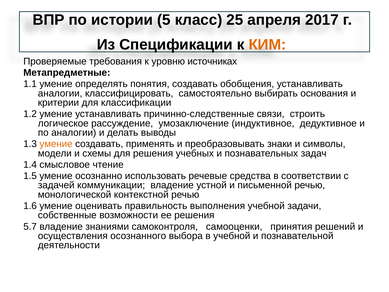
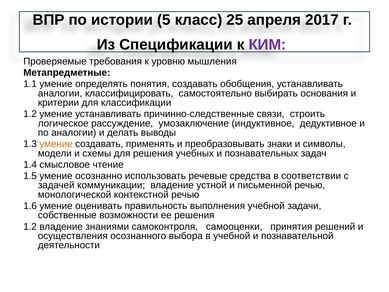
КИМ colour: orange -> purple (267, 45)
источниках: источниках -> мышления (212, 61)
5.7: 5.7 -> 1.2 (30, 226)
